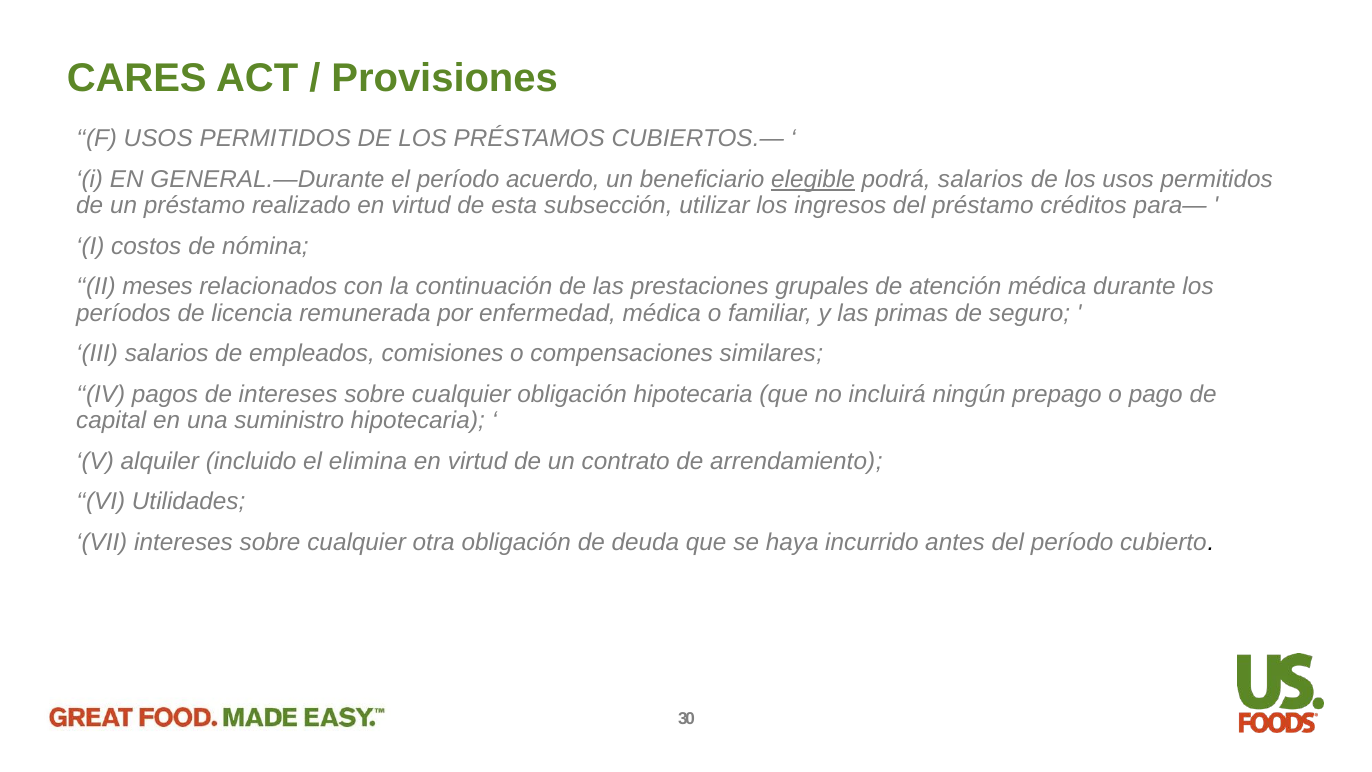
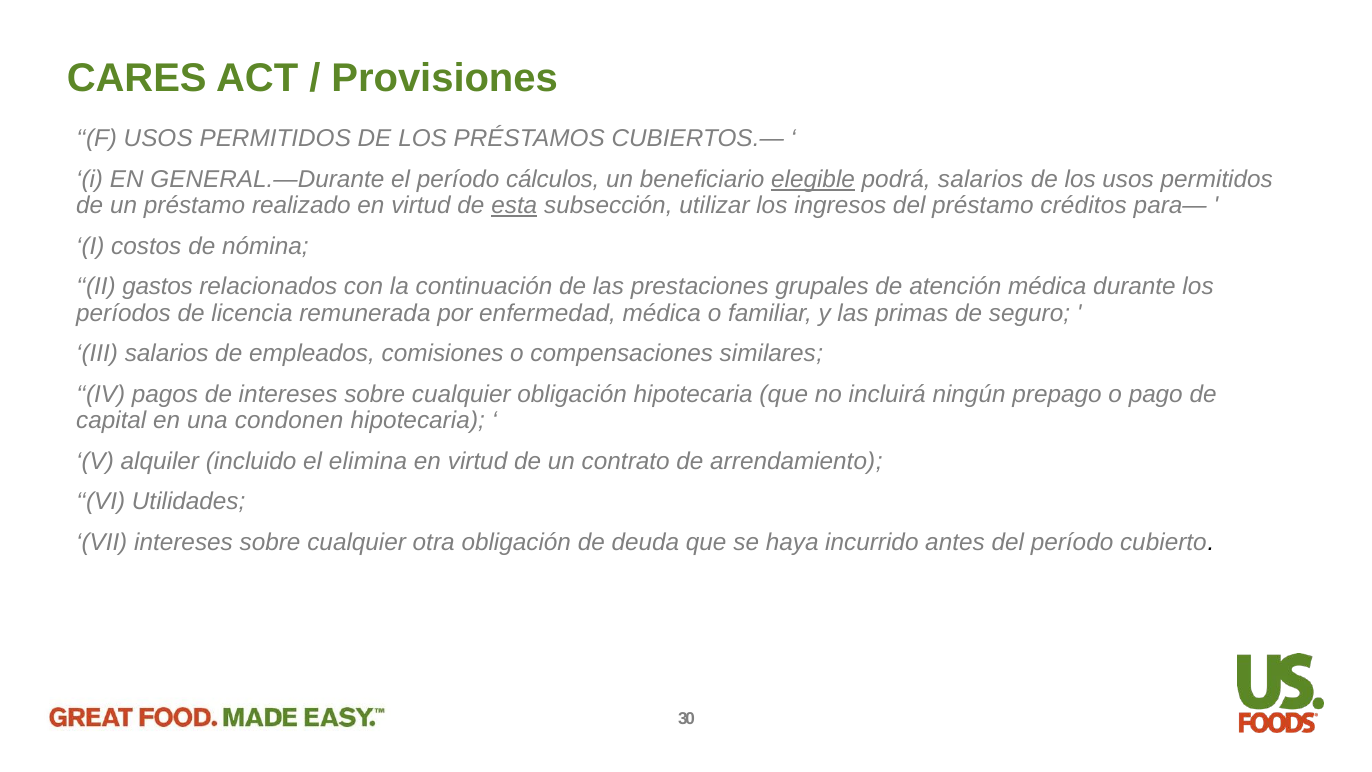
acuerdo: acuerdo -> cálculos (553, 179)
esta underline: none -> present (514, 206)
meses: meses -> gastos (158, 287)
suministro: suministro -> condonen (289, 420)
